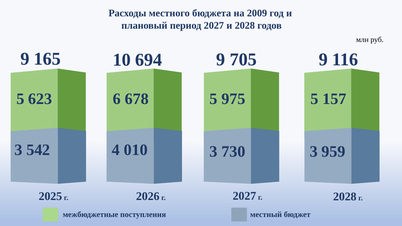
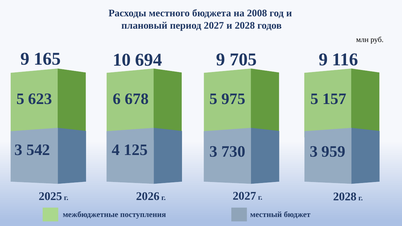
2009: 2009 -> 2008 (257, 13)
010: 010 -> 125 (136, 150)
